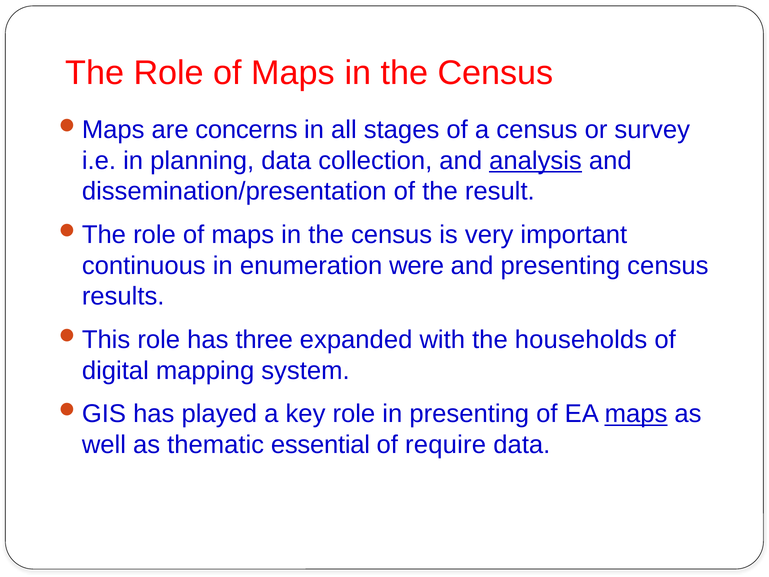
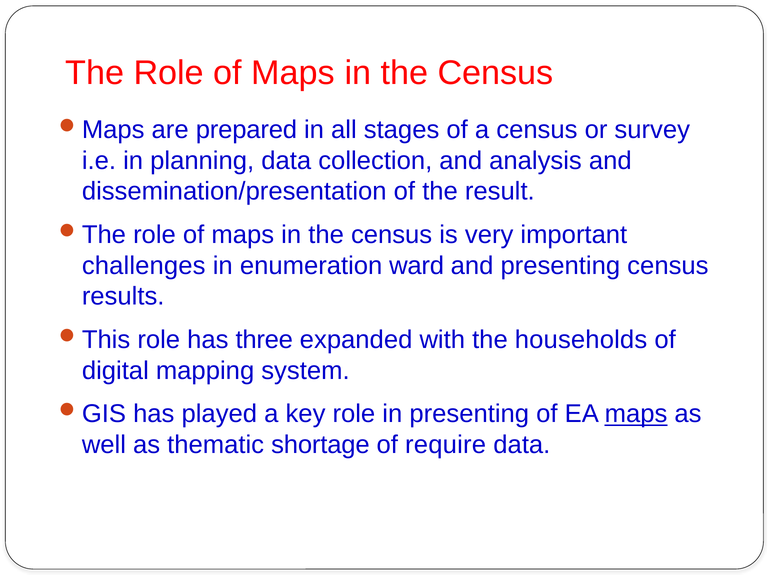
concerns: concerns -> prepared (246, 130)
analysis underline: present -> none (535, 161)
continuous: continuous -> challenges (144, 266)
were: were -> ward (417, 266)
essential: essential -> shortage (320, 445)
